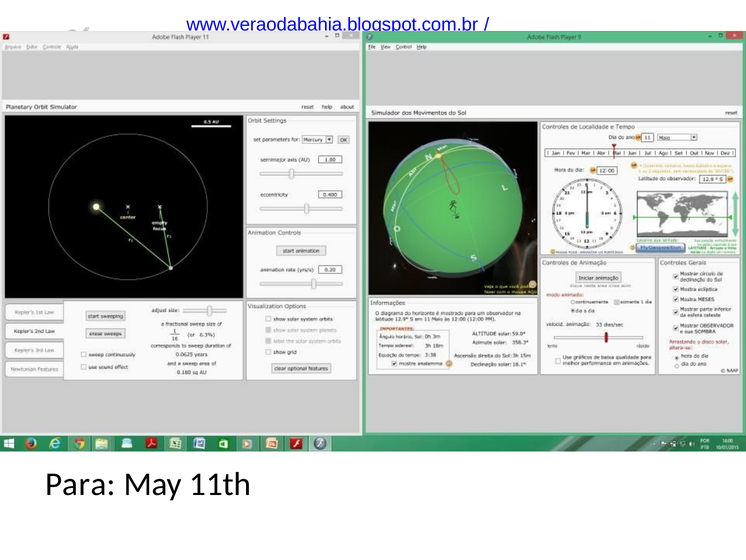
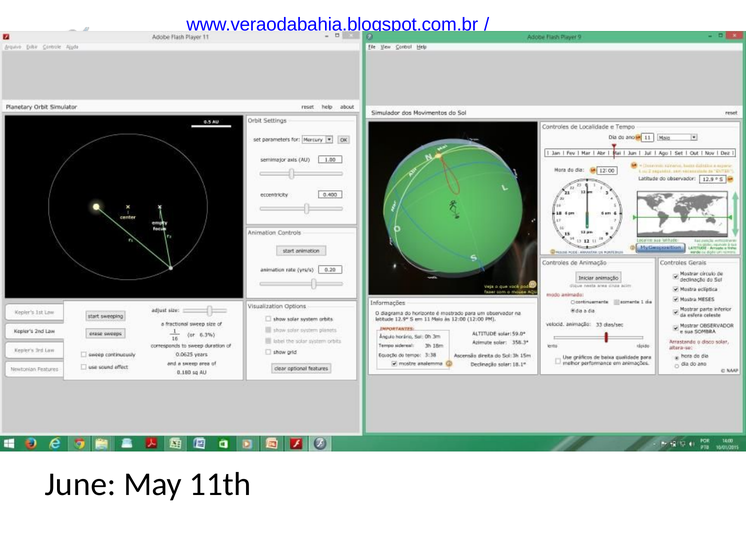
Para: Para -> June (80, 484)
